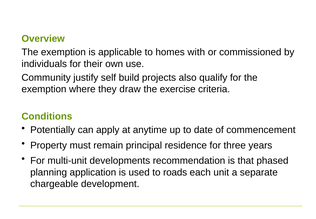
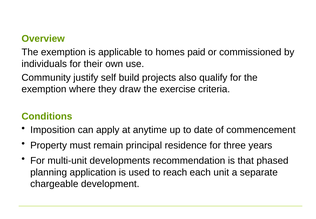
with: with -> paid (196, 52)
Potentially: Potentially -> Imposition (53, 130)
roads: roads -> reach (175, 172)
